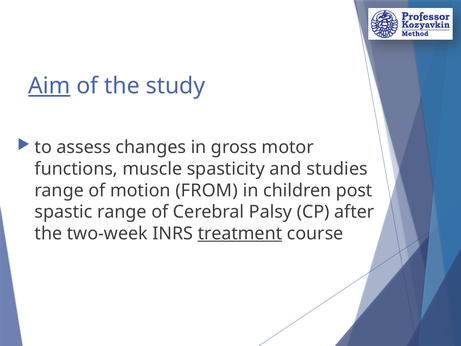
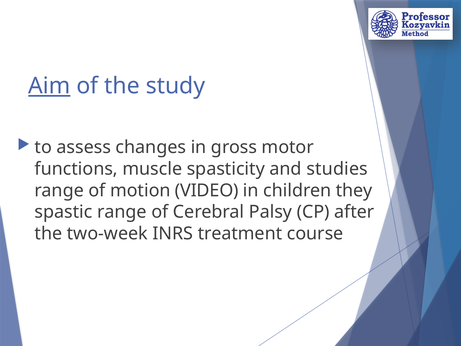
FROM: FROM -> VIDEO (207, 190)
post: post -> they (354, 190)
treatment underline: present -> none (240, 233)
